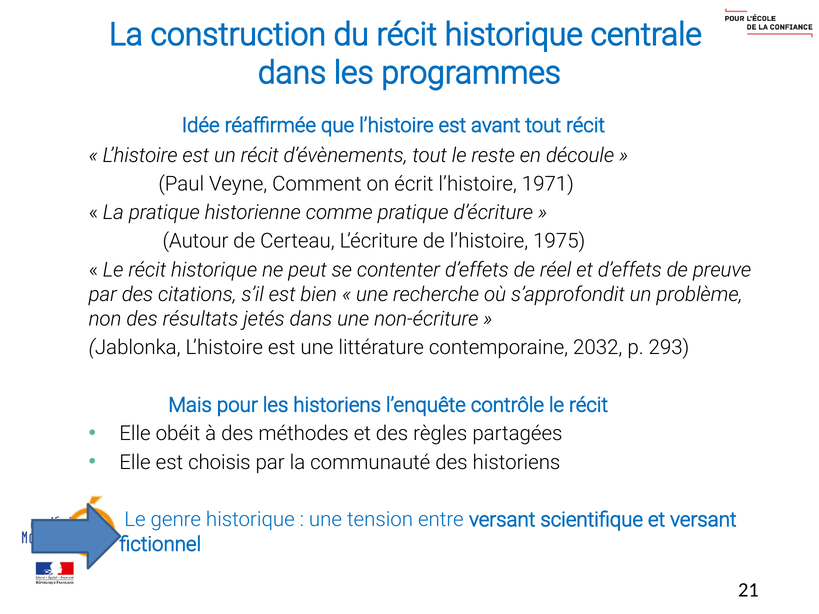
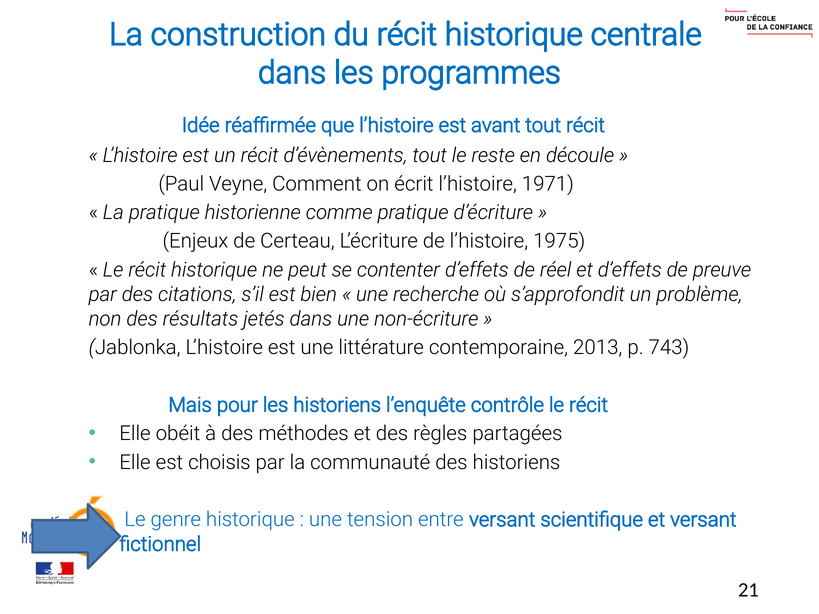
Autour: Autour -> Enjeux (195, 241)
2032: 2032 -> 2013 (598, 348)
293: 293 -> 743 (669, 348)
